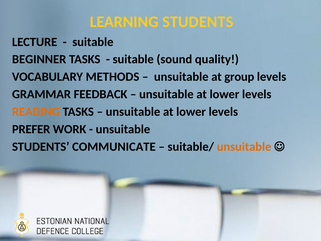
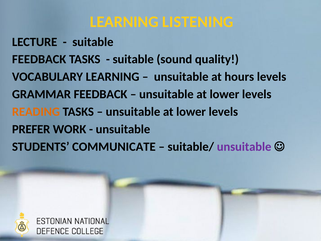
LEARNING STUDENTS: STUDENTS -> LISTENING (198, 22)
BEGINNER: BEGINNER -> FEEDBACK (39, 59)
VOCABULARY METHODS: METHODS -> LEARNING (113, 77)
group: group -> hours (239, 77)
unsuitable colour: orange -> purple (244, 147)
